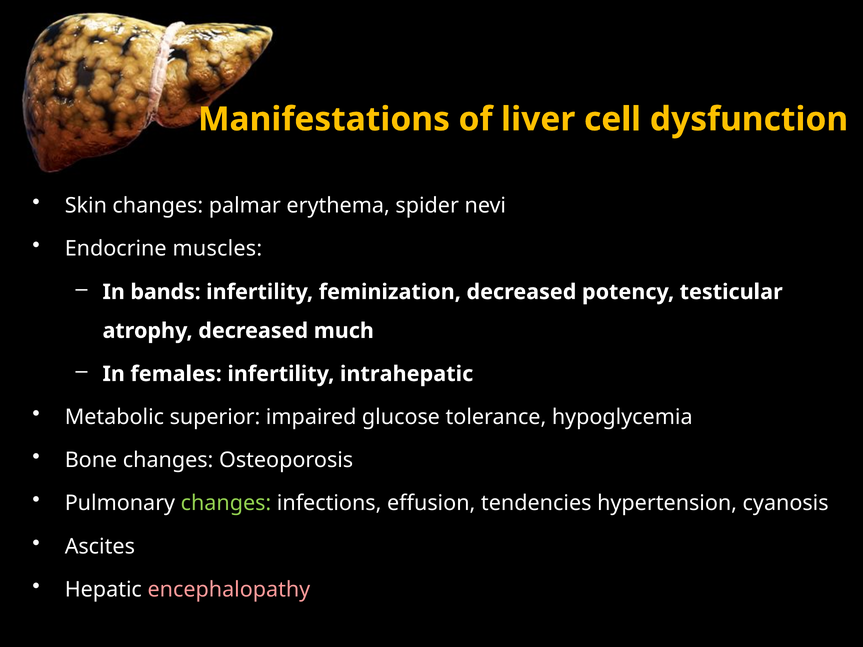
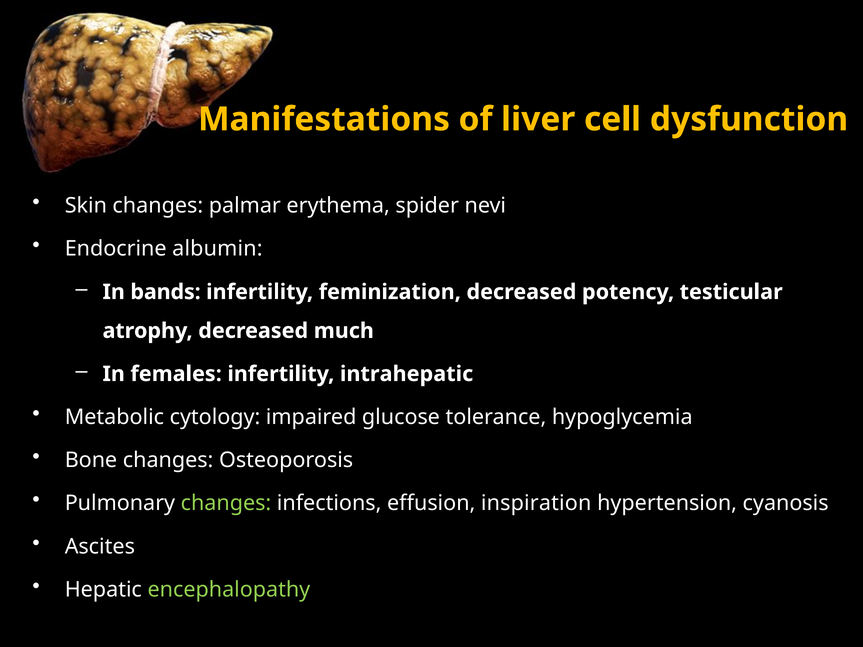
muscles: muscles -> albumin (217, 249)
superior: superior -> cytology (215, 417)
tendencies: tendencies -> inspiration (536, 504)
encephalopathy colour: pink -> light green (229, 590)
